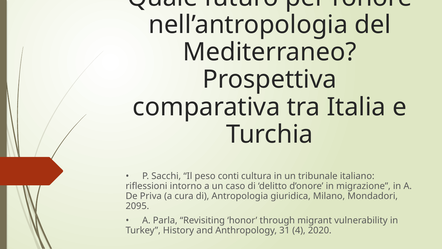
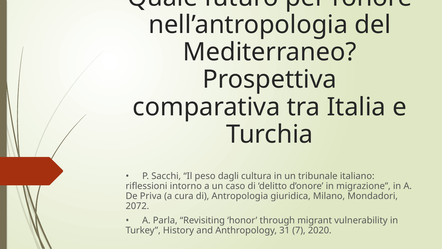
conti: conti -> dagli (228, 176)
2095: 2095 -> 2072 (137, 206)
4: 4 -> 7 (299, 230)
